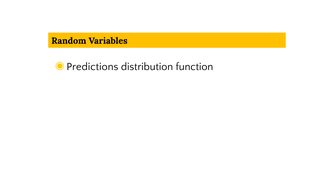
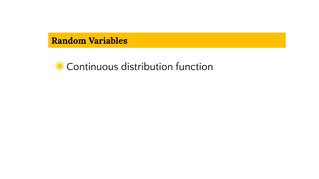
Predictions: Predictions -> Continuous (92, 67)
